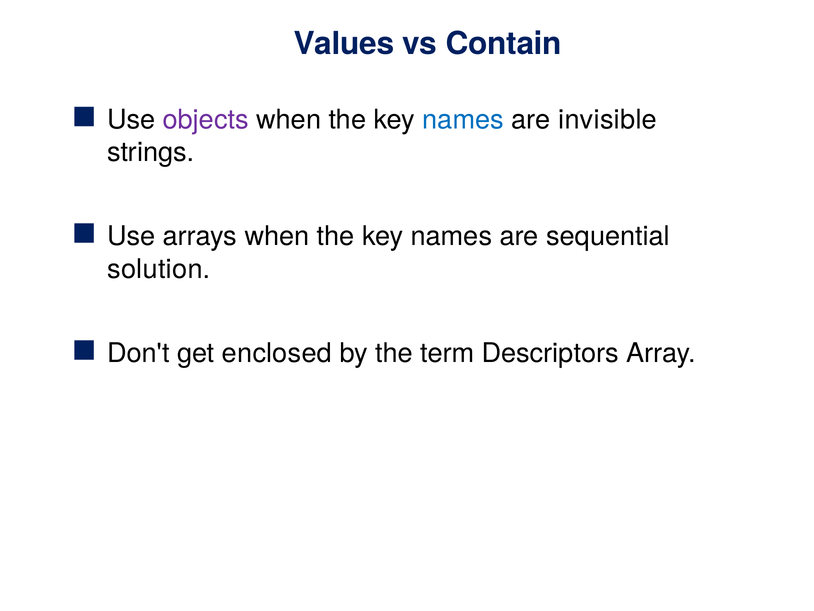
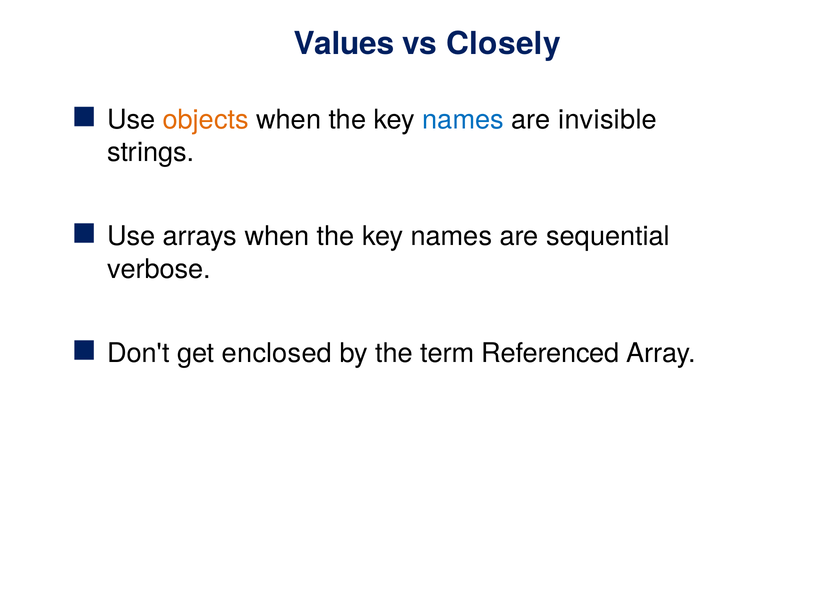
Contain: Contain -> Closely (503, 44)
objects colour: purple -> orange (206, 120)
solution: solution -> verbose (159, 269)
Descriptors: Descriptors -> Referenced (550, 353)
